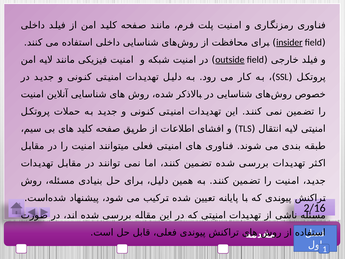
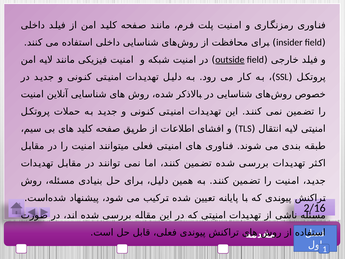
insider underline: present -> none (289, 42)
